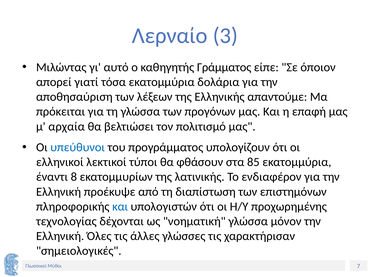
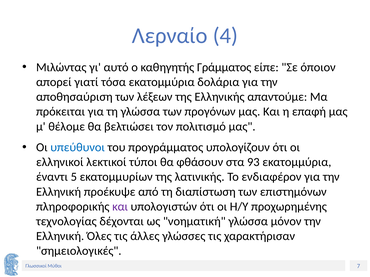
3: 3 -> 4 (225, 36)
αρχαία: αρχαία -> θέλομε (67, 127)
85: 85 -> 93 (253, 162)
8: 8 -> 5 (74, 177)
και colour: blue -> purple (120, 207)
